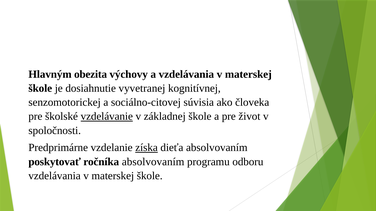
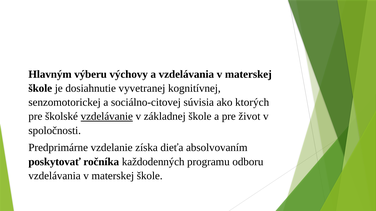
obezita: obezita -> výberu (91, 74)
človeka: človeka -> ktorých (252, 103)
získa underline: present -> none (147, 148)
ročníka absolvovaním: absolvovaním -> každodenných (153, 162)
